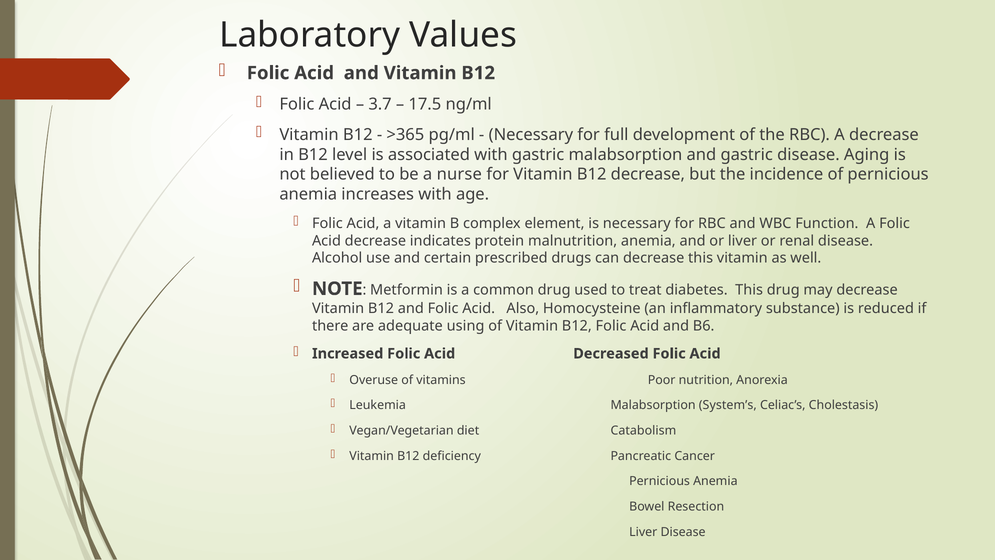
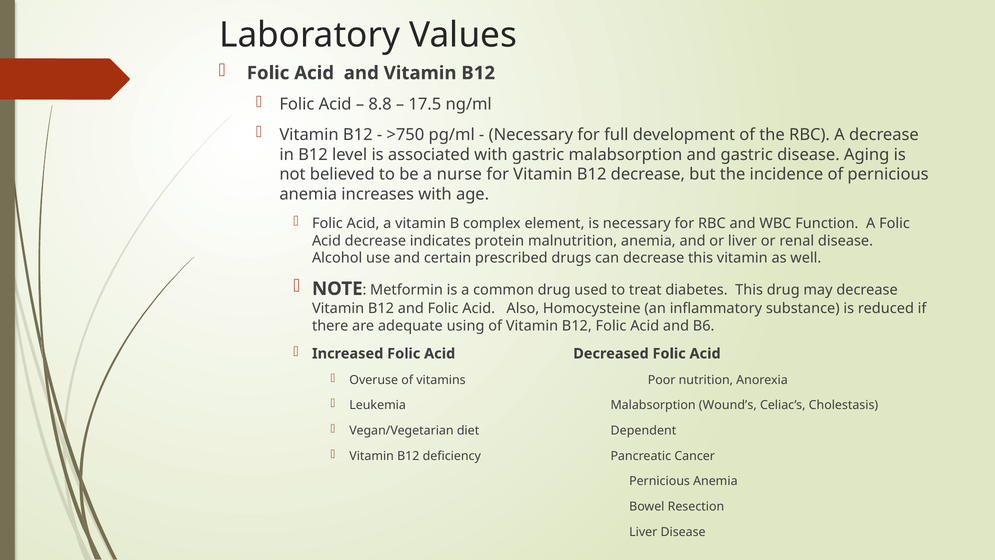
3.7: 3.7 -> 8.8 (380, 104)
>365: >365 -> >750 (405, 135)
System’s: System’s -> Wound’s (728, 405)
Catabolism: Catabolism -> Dependent (643, 430)
